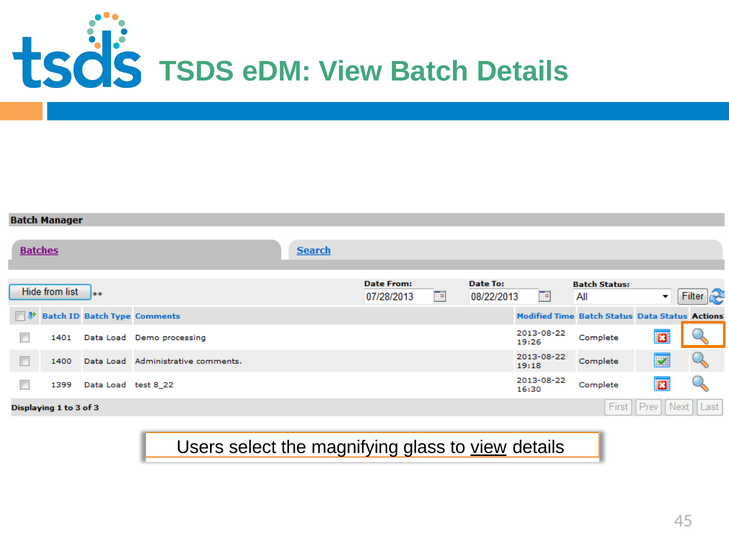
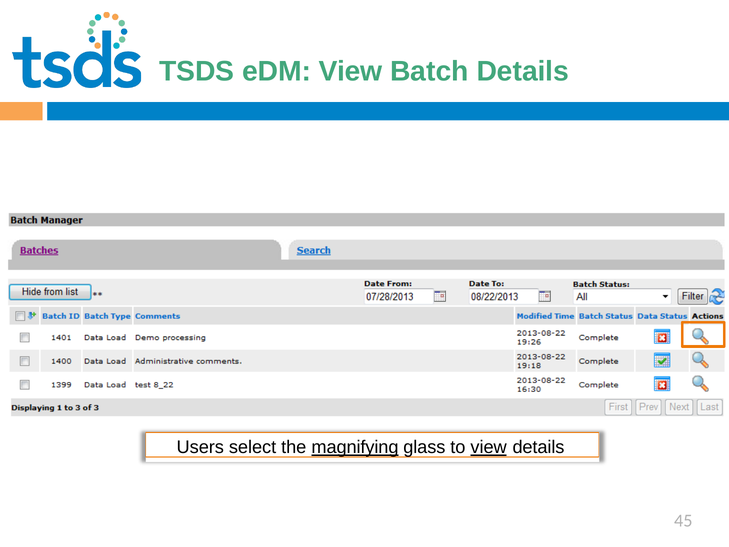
magnifying underline: none -> present (355, 447)
